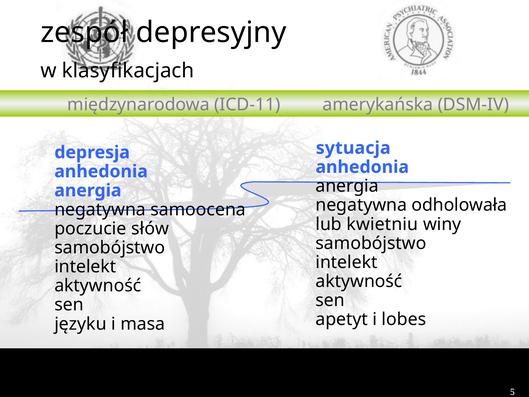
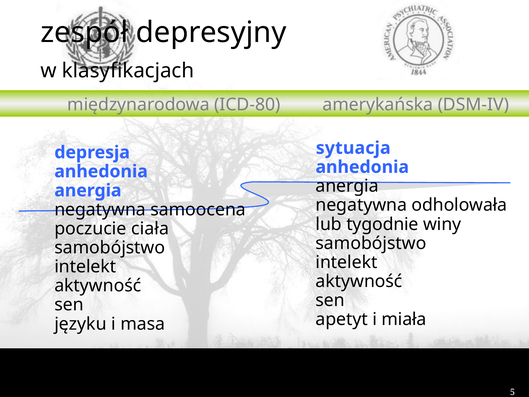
ICD-11: ICD-11 -> ICD-80 (247, 104)
kwietniu: kwietniu -> tygodnie (382, 224)
słów: słów -> ciała (150, 228)
lobes: lobes -> miała (404, 319)
